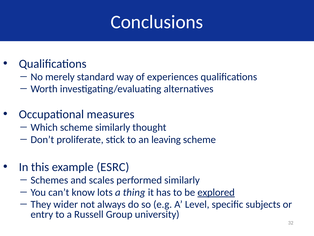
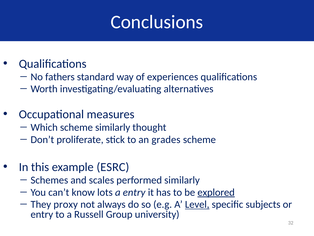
merely: merely -> fathers (60, 77)
leaving: leaving -> grades (166, 139)
a thing: thing -> entry (134, 192)
wider: wider -> proxy (66, 204)
Level underline: none -> present (197, 204)
